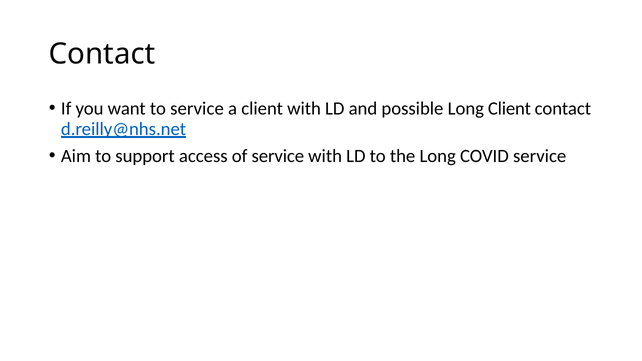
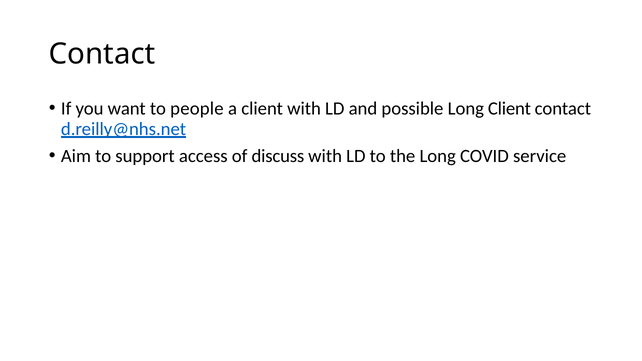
to service: service -> people (197, 109)
of service: service -> discuss (278, 156)
